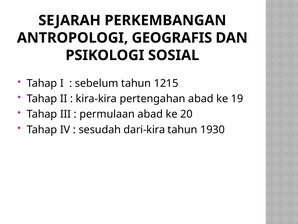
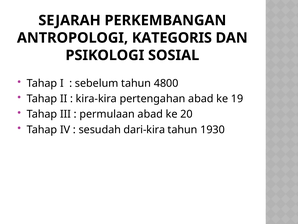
GEOGRAFIS: GEOGRAFIS -> KATEGORIS (172, 38)
1215: 1215 -> 4800 (166, 83)
